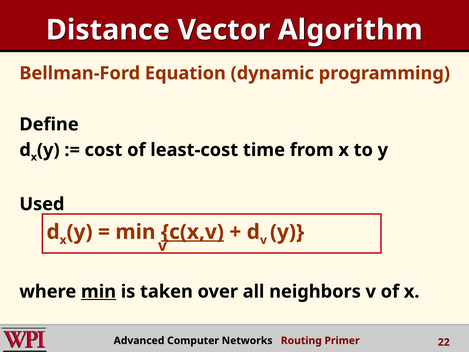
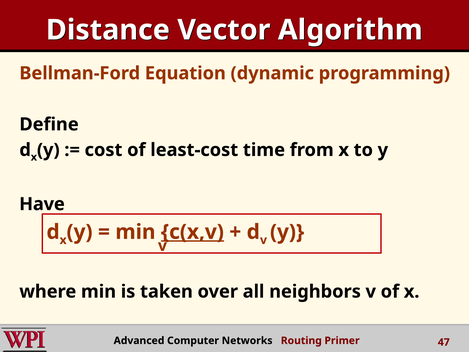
Used: Used -> Have (42, 204)
min underline: present -> none (99, 291)
22: 22 -> 47 (444, 342)
